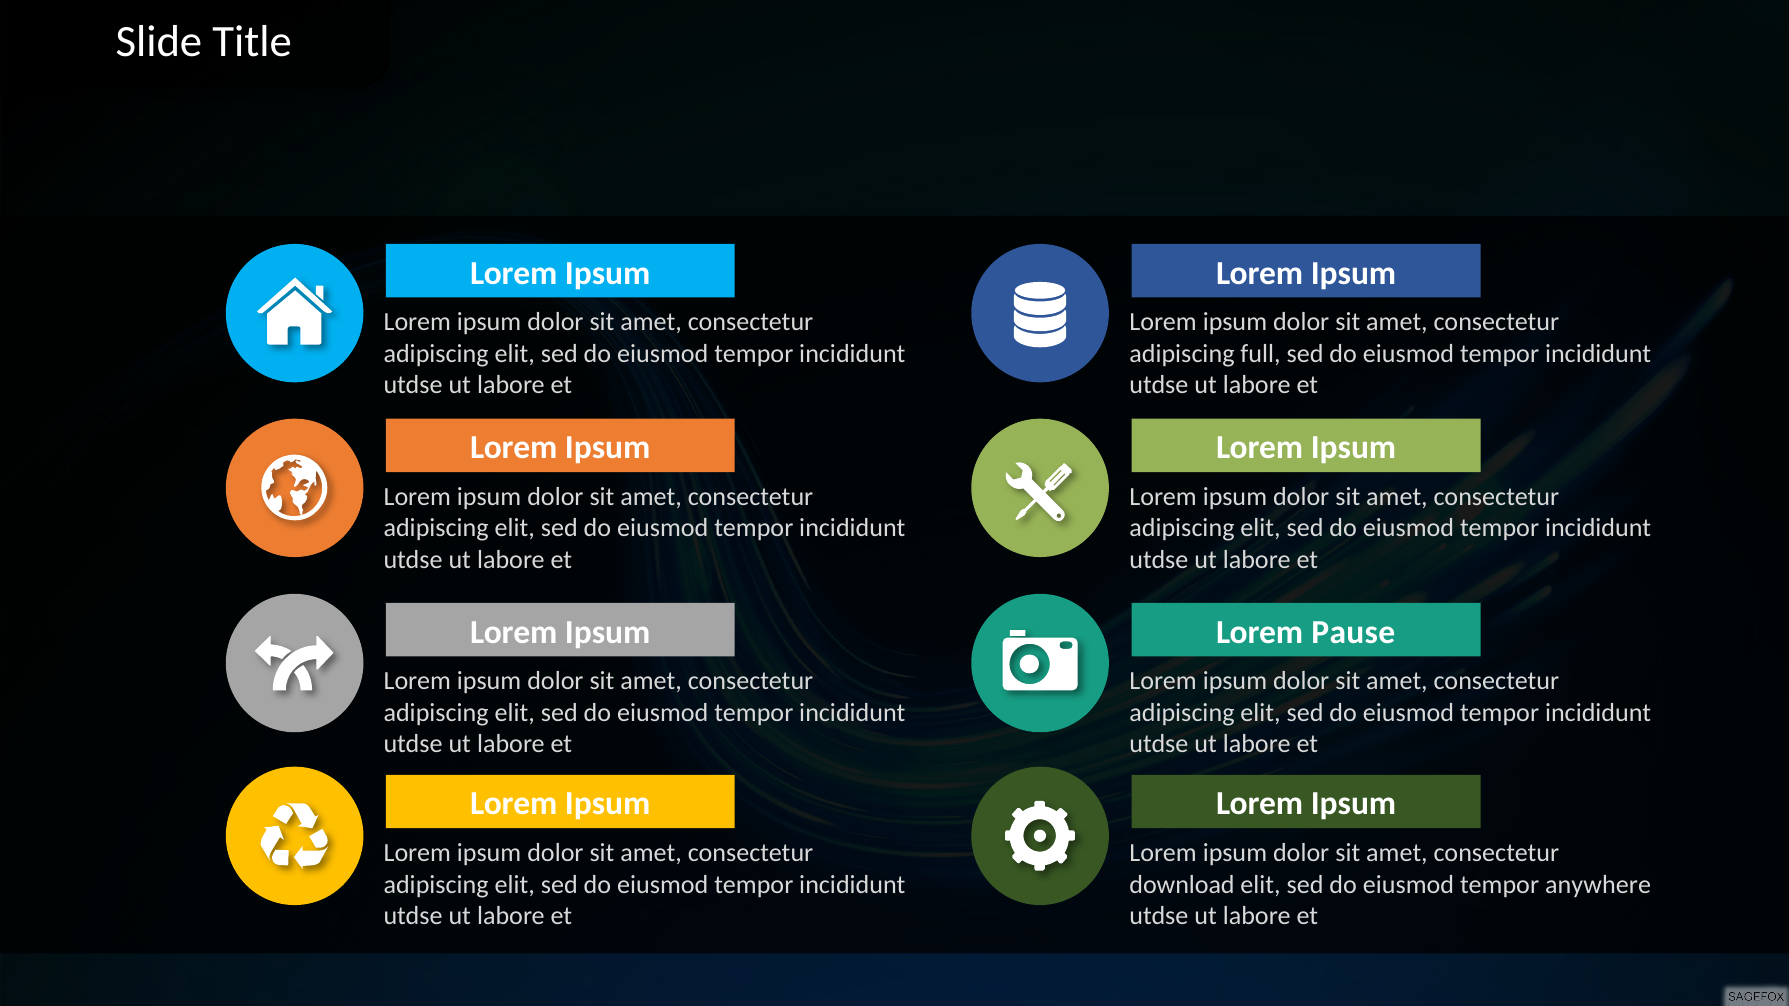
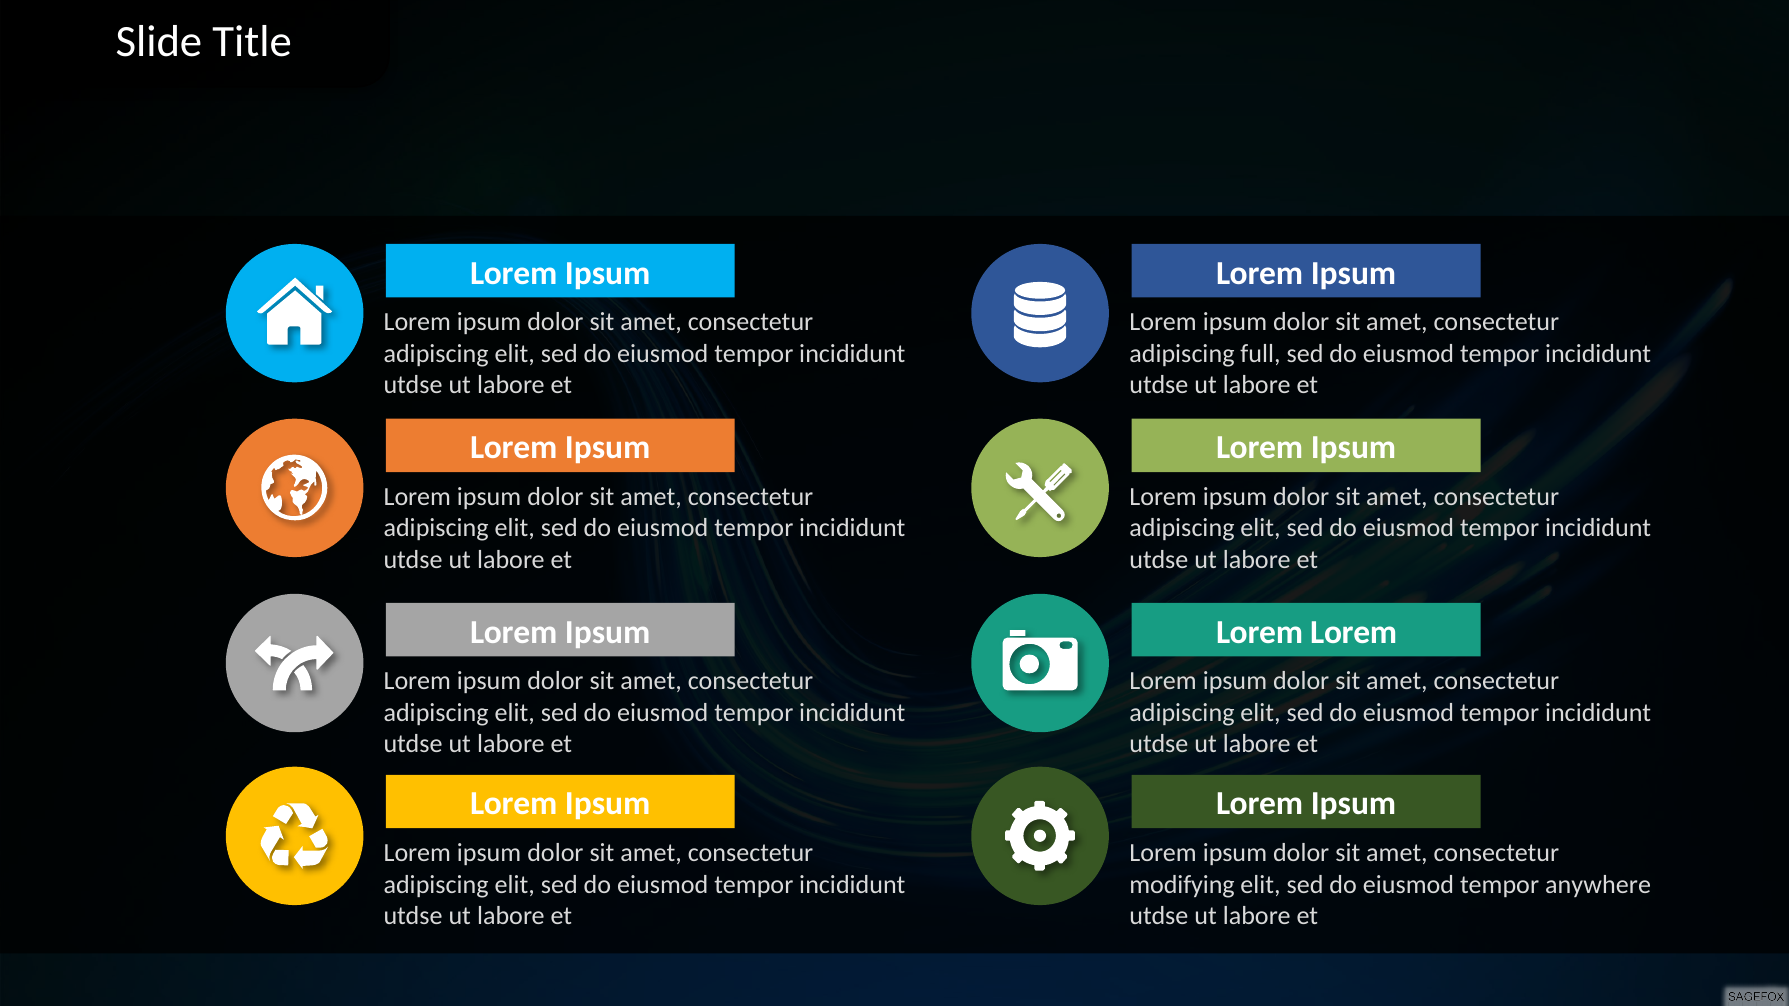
Pause: Pause -> Lorem (1354, 632)
download: download -> modifying (1182, 885)
